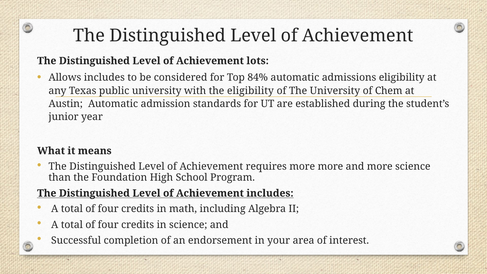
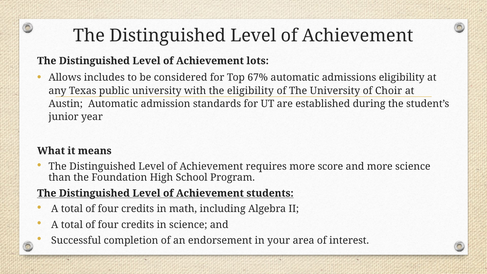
84%: 84% -> 67% (258, 77)
Chem: Chem -> Choir (389, 91)
more more: more -> score (330, 167)
Achievement includes: includes -> students (270, 193)
